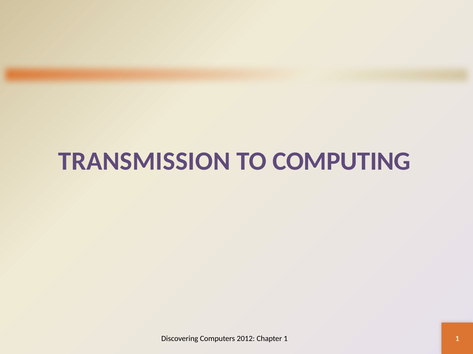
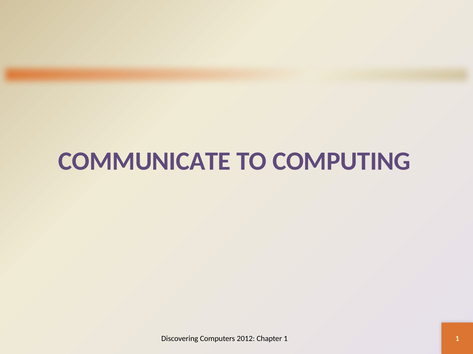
TRANSMISSION: TRANSMISSION -> COMMUNICATE (144, 161)
